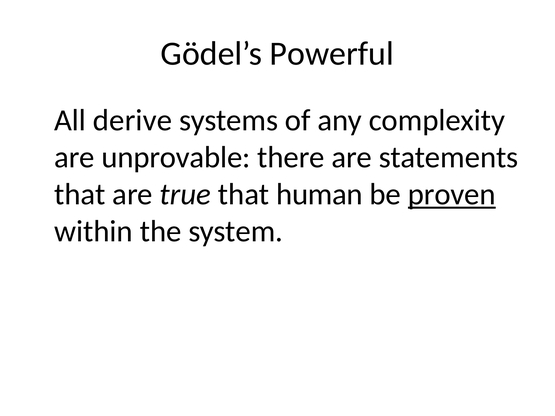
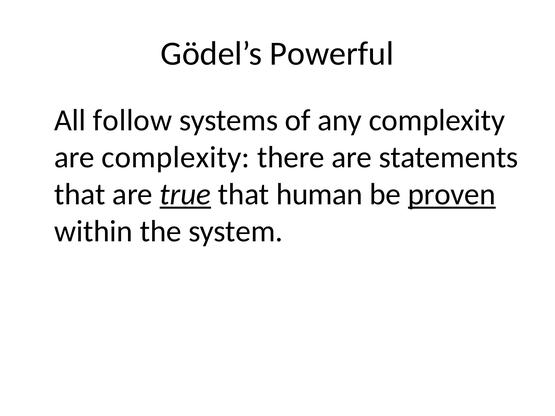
derive: derive -> follow (133, 121)
are unprovable: unprovable -> complexity (176, 158)
true underline: none -> present (185, 195)
